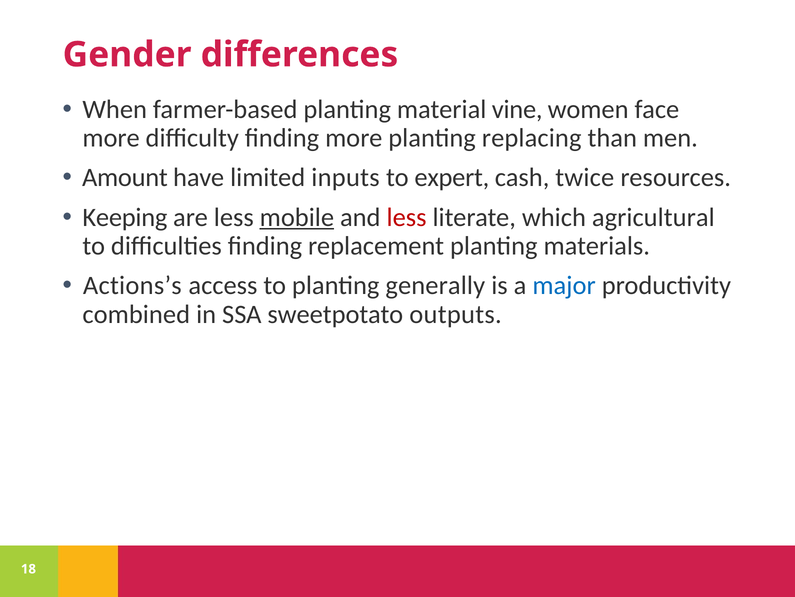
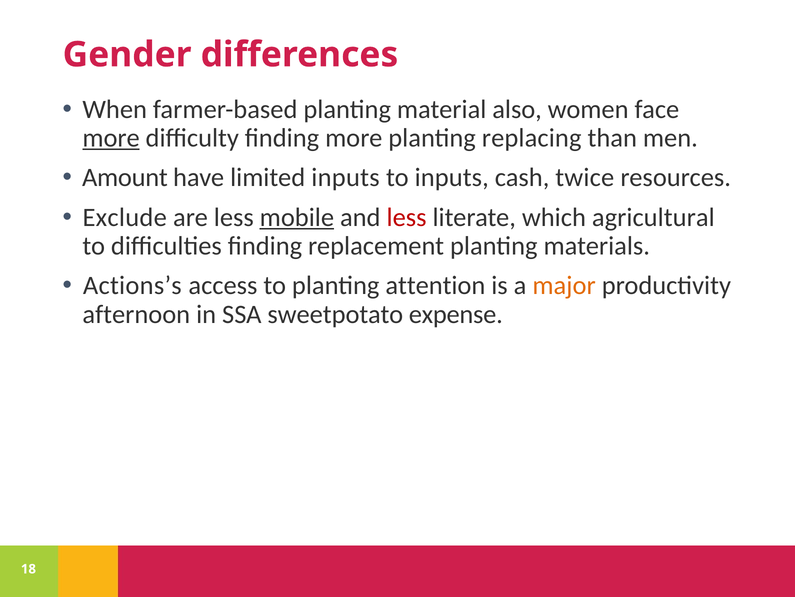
vine: vine -> also (517, 109)
more underline: none -> present (111, 138)
to expert: expert -> inputs (452, 177)
Keeping: Keeping -> Exclude (125, 217)
generally: generally -> attention (435, 285)
major colour: blue -> orange (564, 285)
combined: combined -> afternoon (136, 314)
outputs: outputs -> expense (456, 314)
